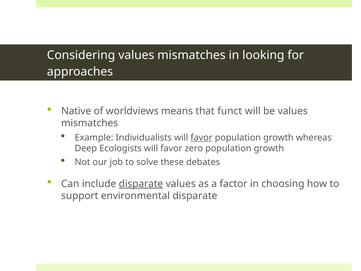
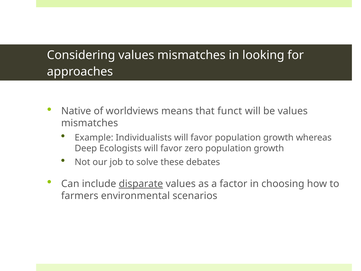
favor underline: present -> none (202, 137)
support: support -> farmers (80, 196)
environmental disparate: disparate -> scenarios (195, 196)
